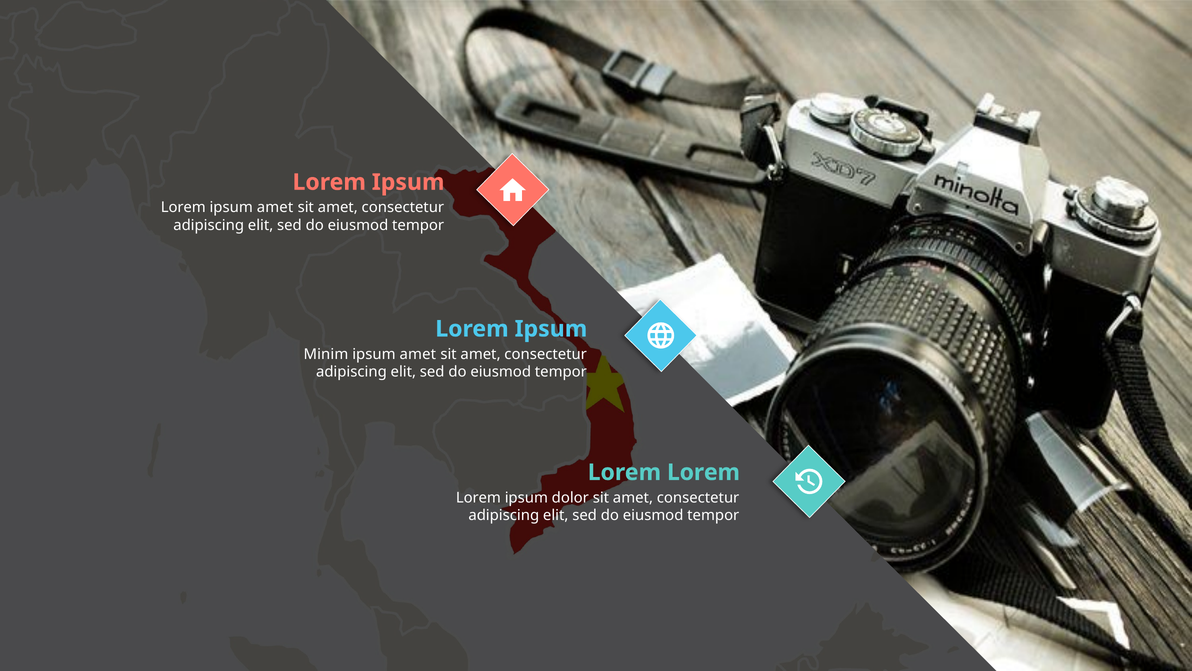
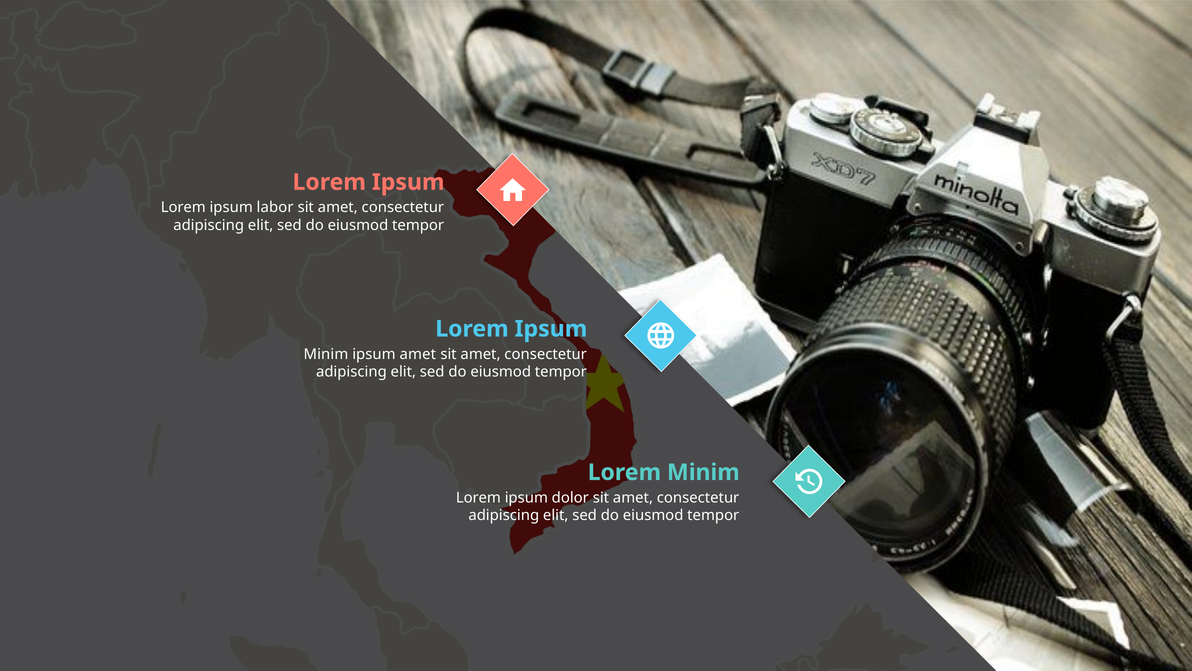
Lorem ipsum amet: amet -> labor (275, 207)
Lorem: Lorem -> Minim (703, 472)
